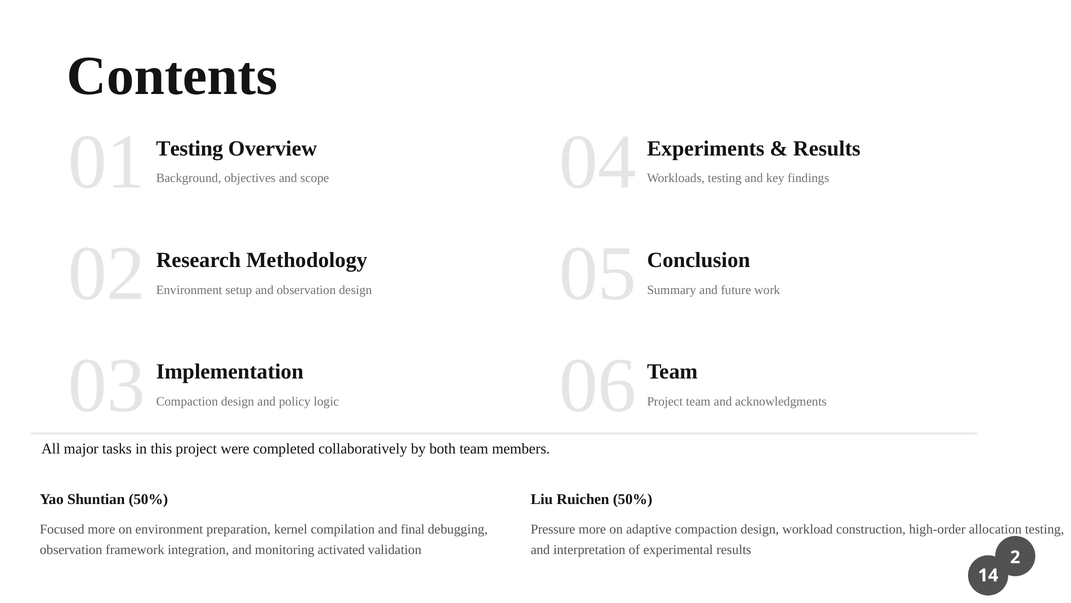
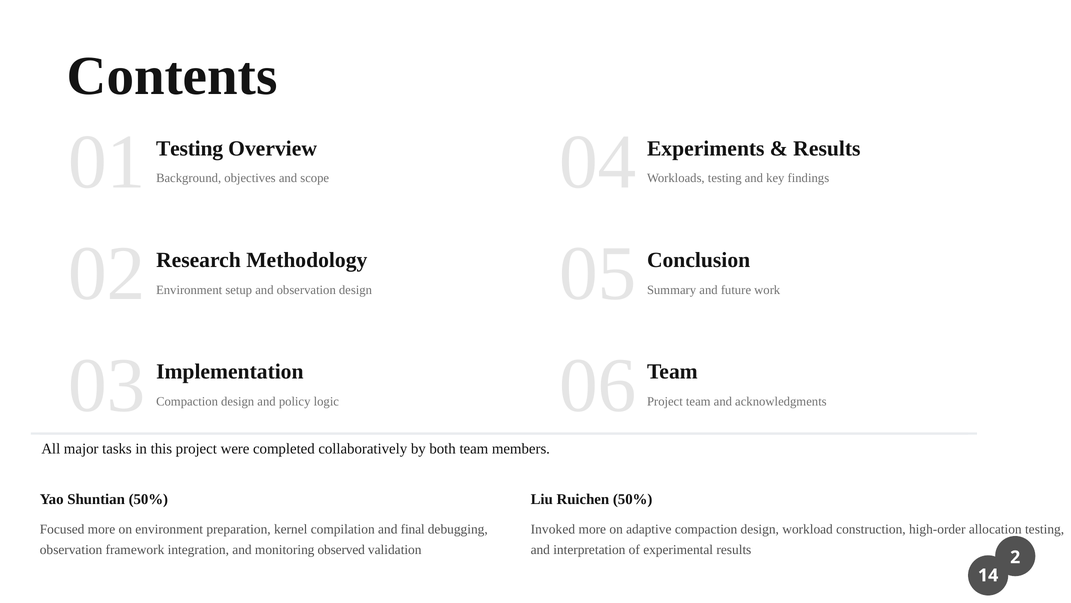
Pressure: Pressure -> Invoked (553, 529)
activated: activated -> observed (341, 549)
